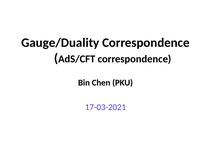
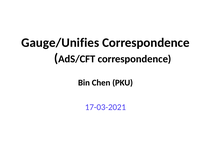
Gauge/Duality: Gauge/Duality -> Gauge/Unifies (60, 43)
